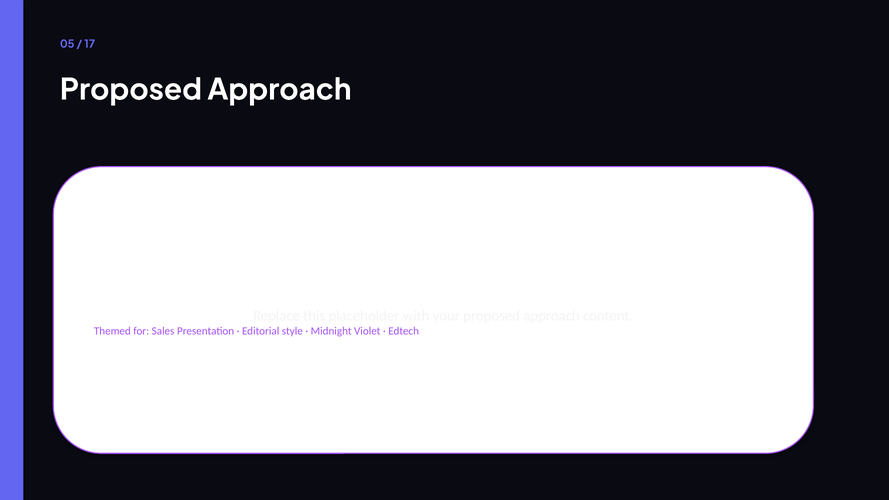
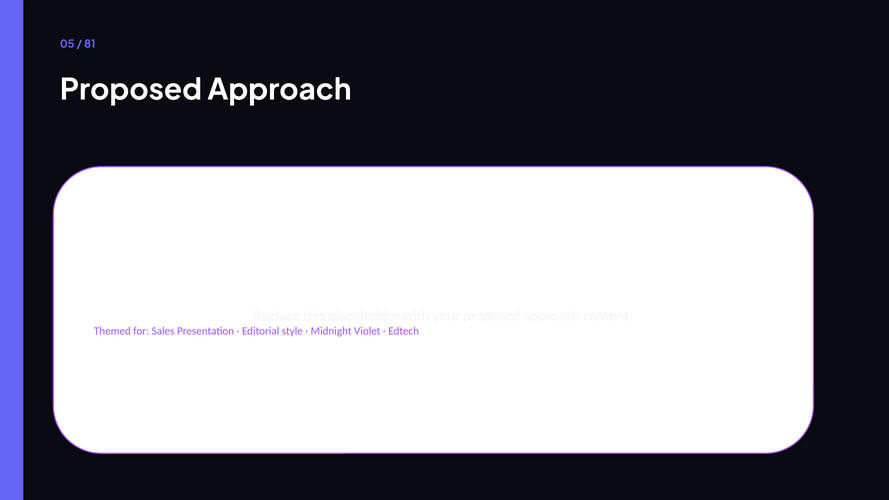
17: 17 -> 81 (90, 44)
